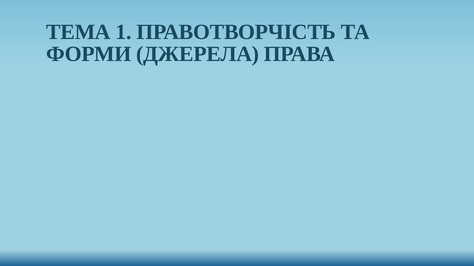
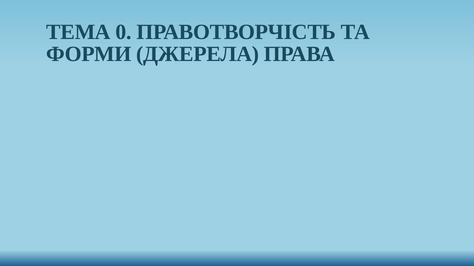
1: 1 -> 0 (124, 32)
